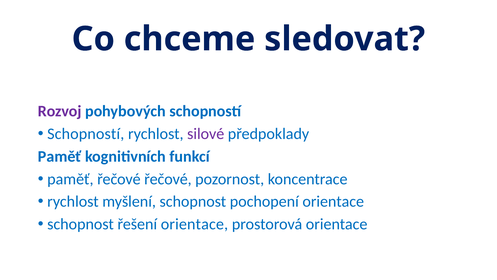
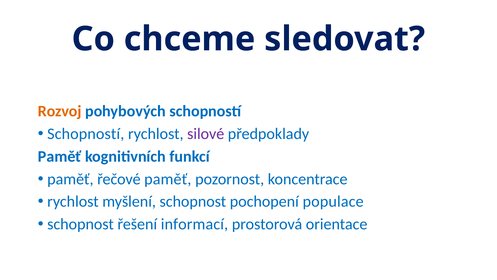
Rozvoj colour: purple -> orange (60, 111)
řečové řečové: řečové -> paměť (168, 179)
pochopení orientace: orientace -> populace (333, 201)
řešení orientace: orientace -> informací (194, 224)
